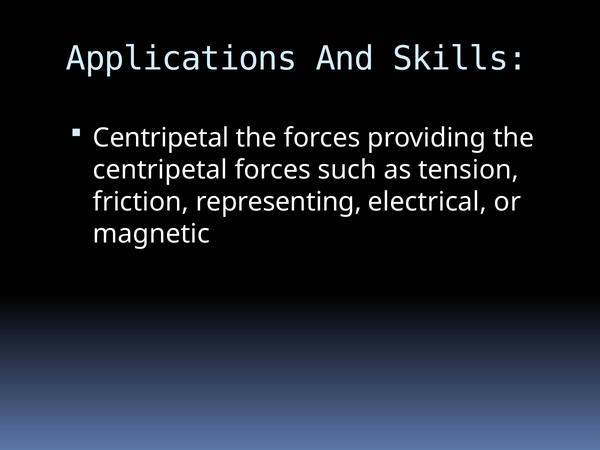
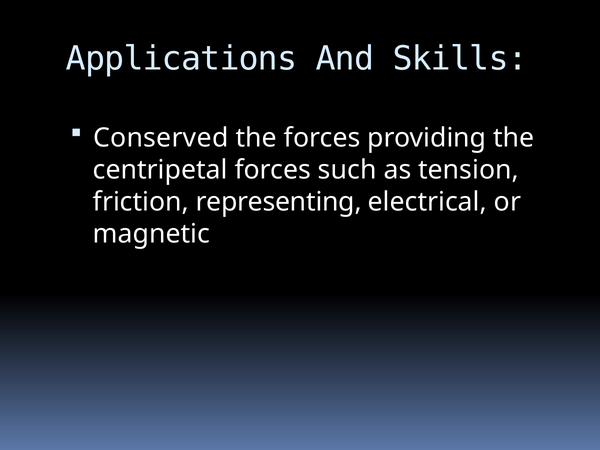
Centripetal: Centripetal -> Conserved (161, 138)
